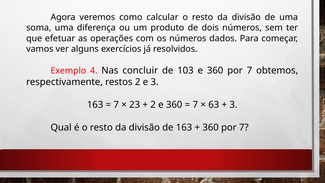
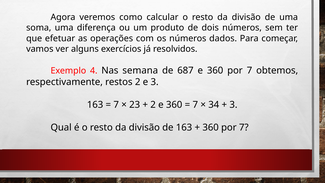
concluir: concluir -> semana (140, 70)
103: 103 -> 687 (185, 70)
63: 63 -> 34 (214, 105)
